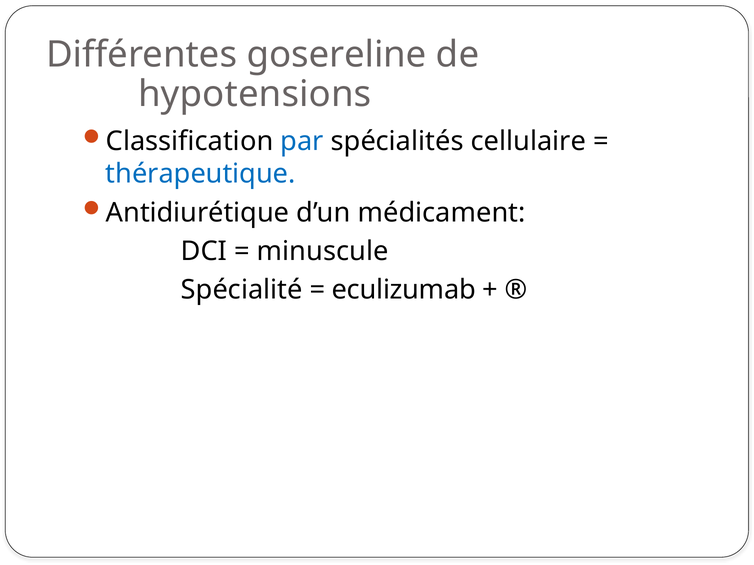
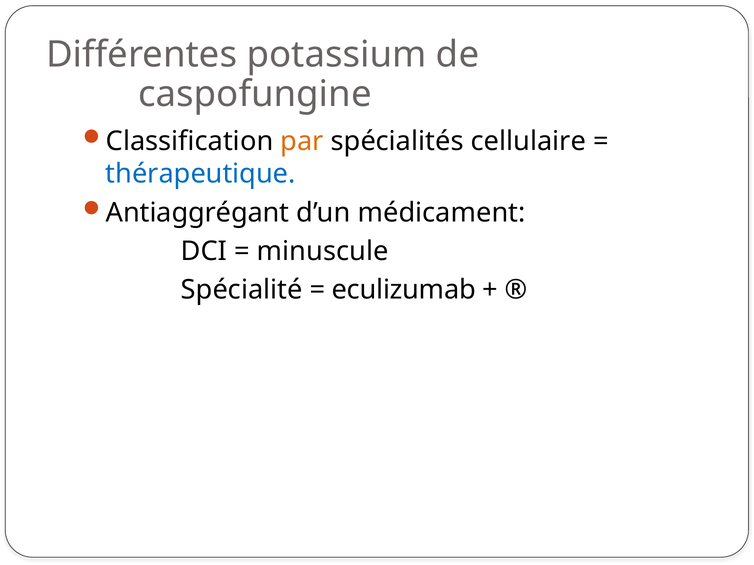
gosereline: gosereline -> potassium (337, 55)
hypotensions: hypotensions -> caspofungine (255, 94)
par colour: blue -> orange (302, 141)
Antidiurétique: Antidiurétique -> Antiaggrégant (198, 213)
